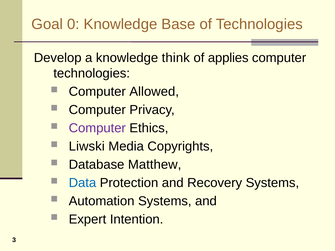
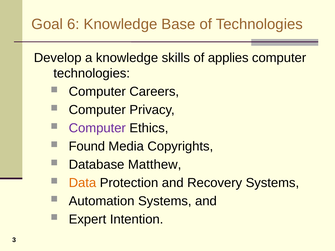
0: 0 -> 6 (73, 24)
think: think -> skills (176, 58)
Allowed: Allowed -> Careers (154, 92)
Liwski: Liwski -> Found (87, 147)
Data colour: blue -> orange (82, 183)
